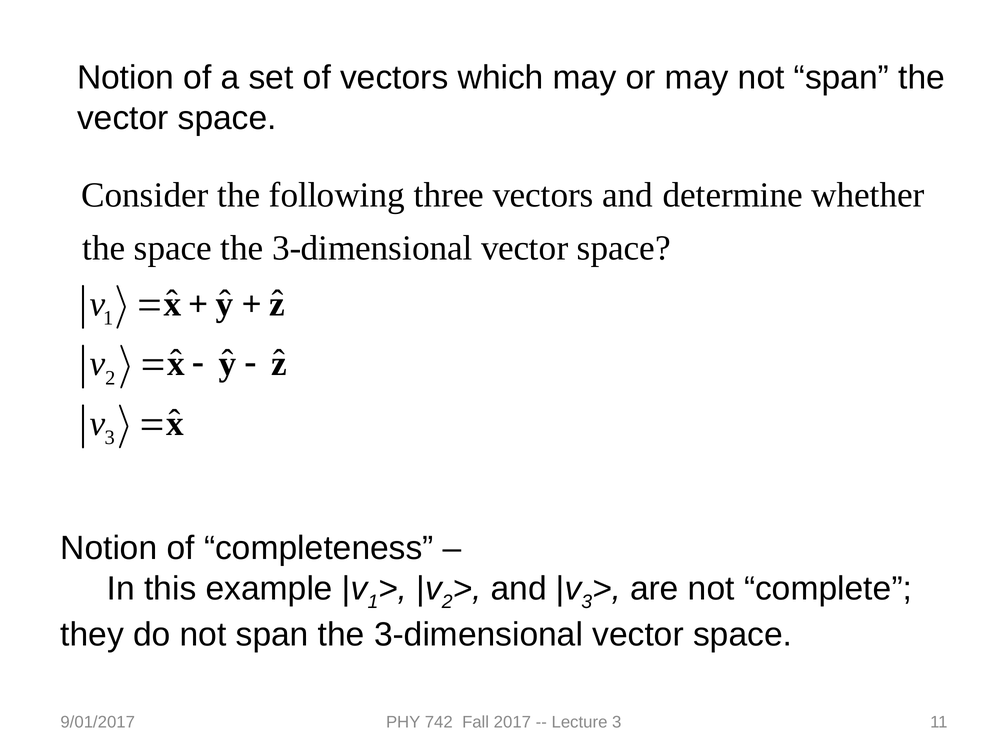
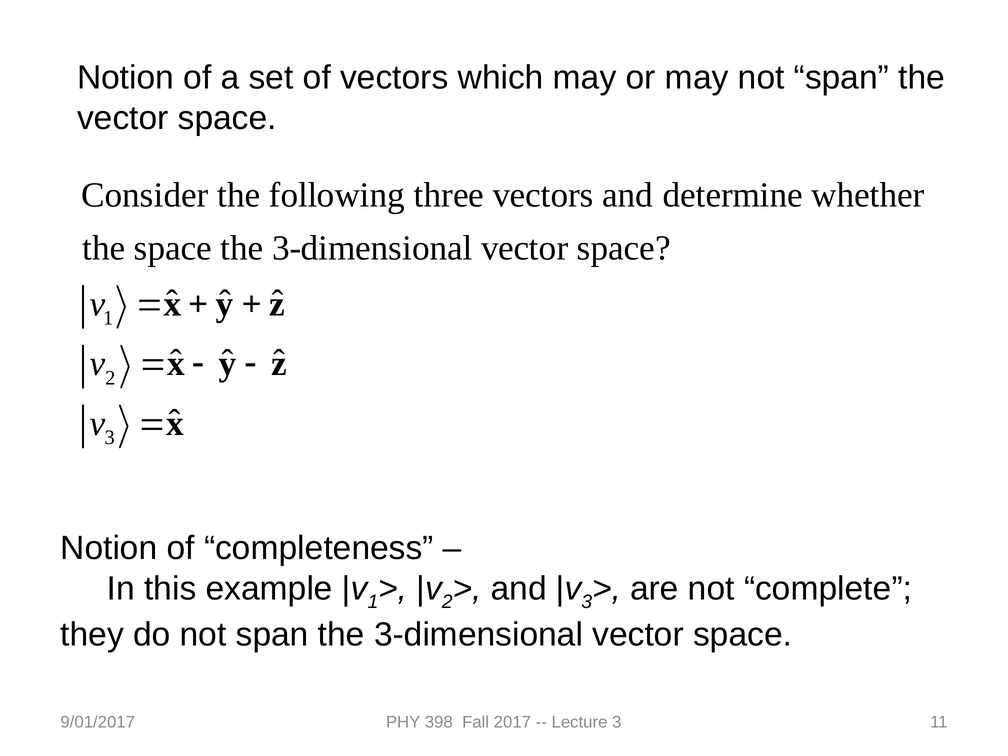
742: 742 -> 398 (439, 722)
